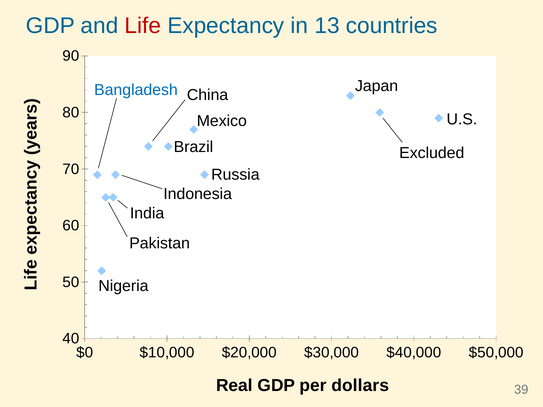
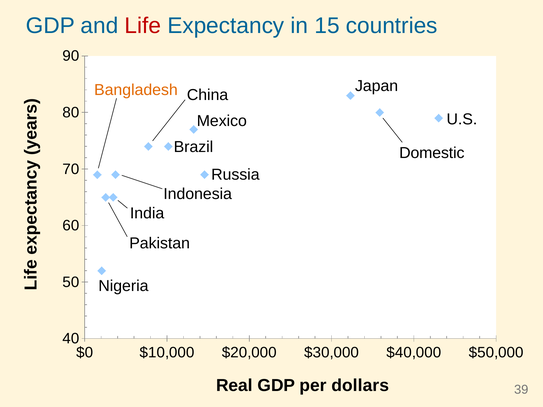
13: 13 -> 15 (327, 26)
Bangladesh colour: blue -> orange (136, 90)
Excluded: Excluded -> Domestic (432, 153)
